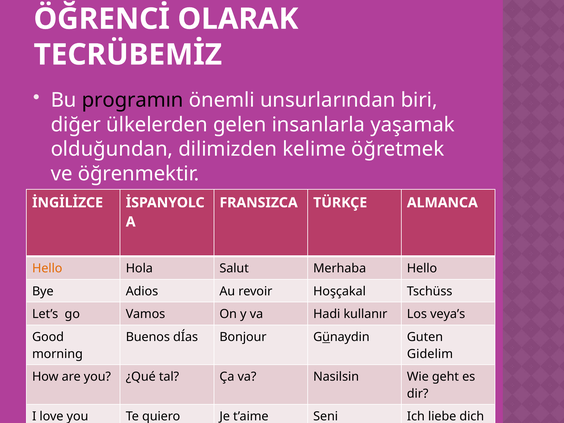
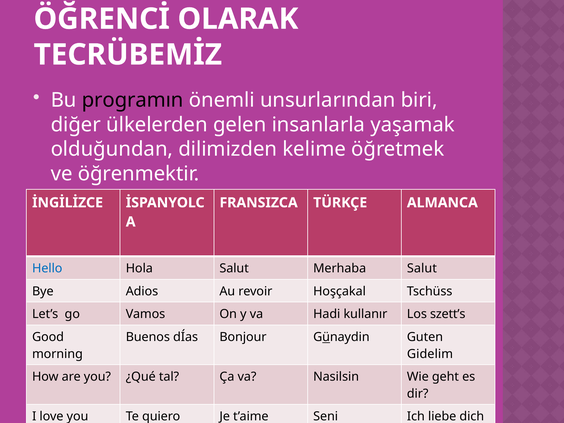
Hello colour: orange -> blue (47, 268)
Merhaba Hello: Hello -> Salut (422, 268)
veya’s: veya’s -> szett’s (448, 314)
